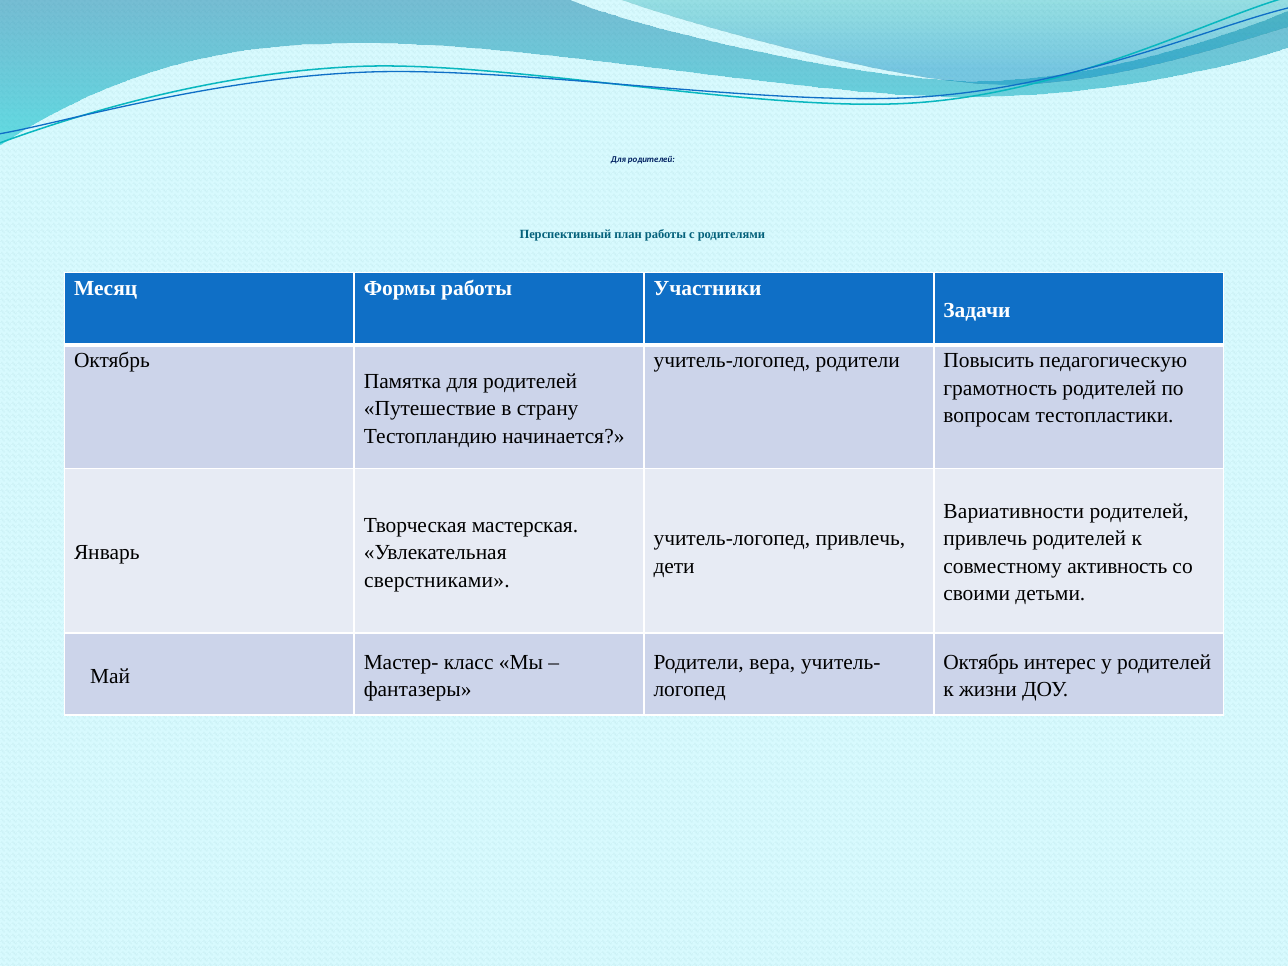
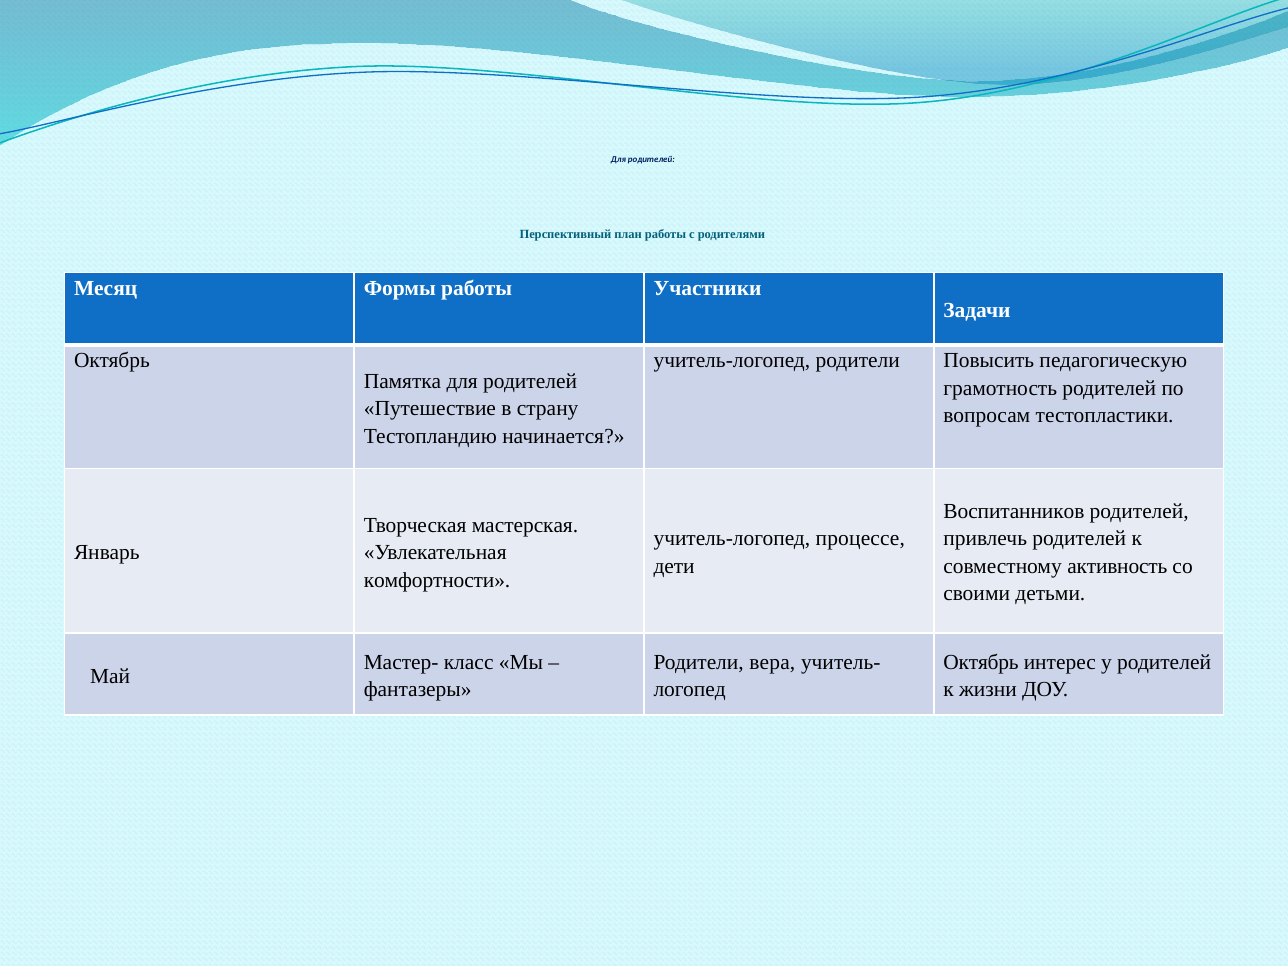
Вариативности: Вариативности -> Воспитанников (1014, 512)
учитель-логопед привлечь: привлечь -> процессе (860, 539)
сверстниками: сверстниками -> комфортности (437, 580)
